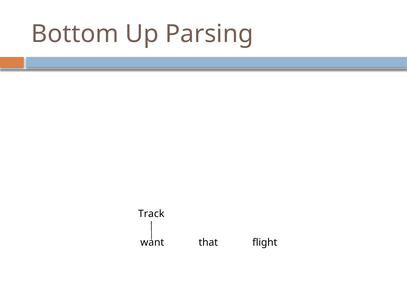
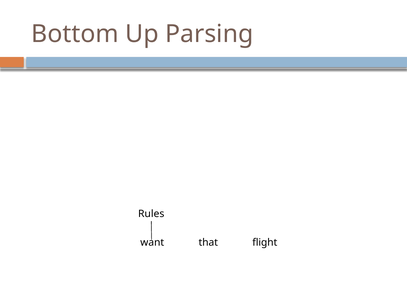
Track: Track -> Rules (151, 214)
